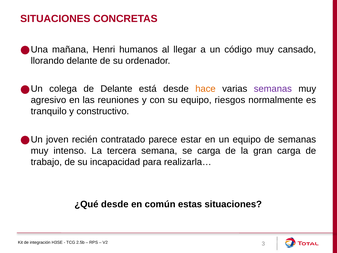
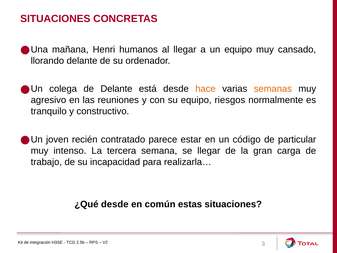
un código: código -> equipo (238, 49)
semanas colour: purple -> orange (273, 89)
un equipo: equipo -> código (247, 139)
de semanas: semanas -> particular (297, 139)
se carga: carga -> llegar (209, 151)
